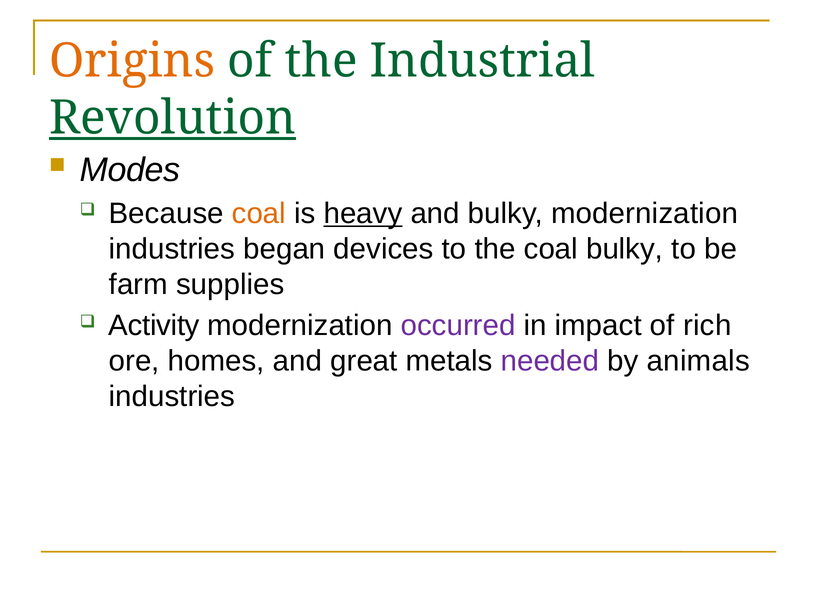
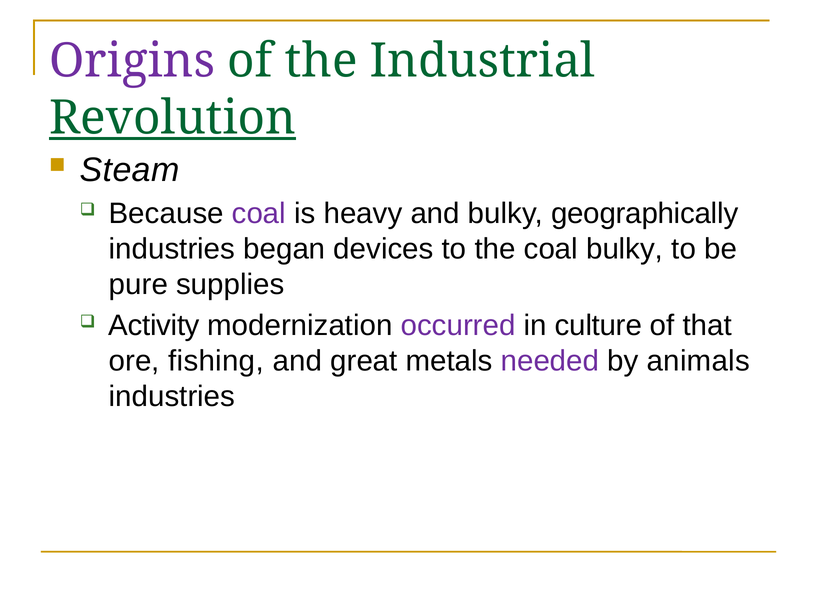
Origins colour: orange -> purple (132, 61)
Modes: Modes -> Steam (130, 170)
coal colour: orange -> purple (259, 214)
heavy underline: present -> none (363, 214)
bulky modernization: modernization -> geographically (645, 214)
farm: farm -> pure (138, 284)
impact: impact -> culture (598, 326)
rich: rich -> that (707, 326)
homes: homes -> fishing (216, 361)
